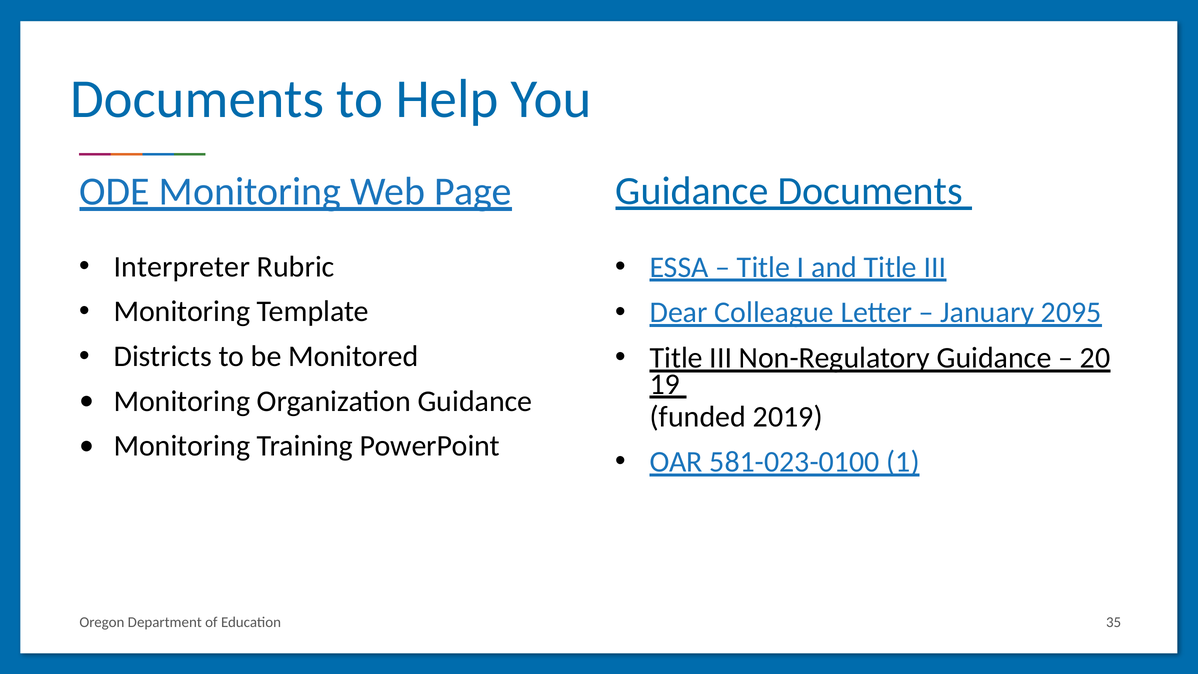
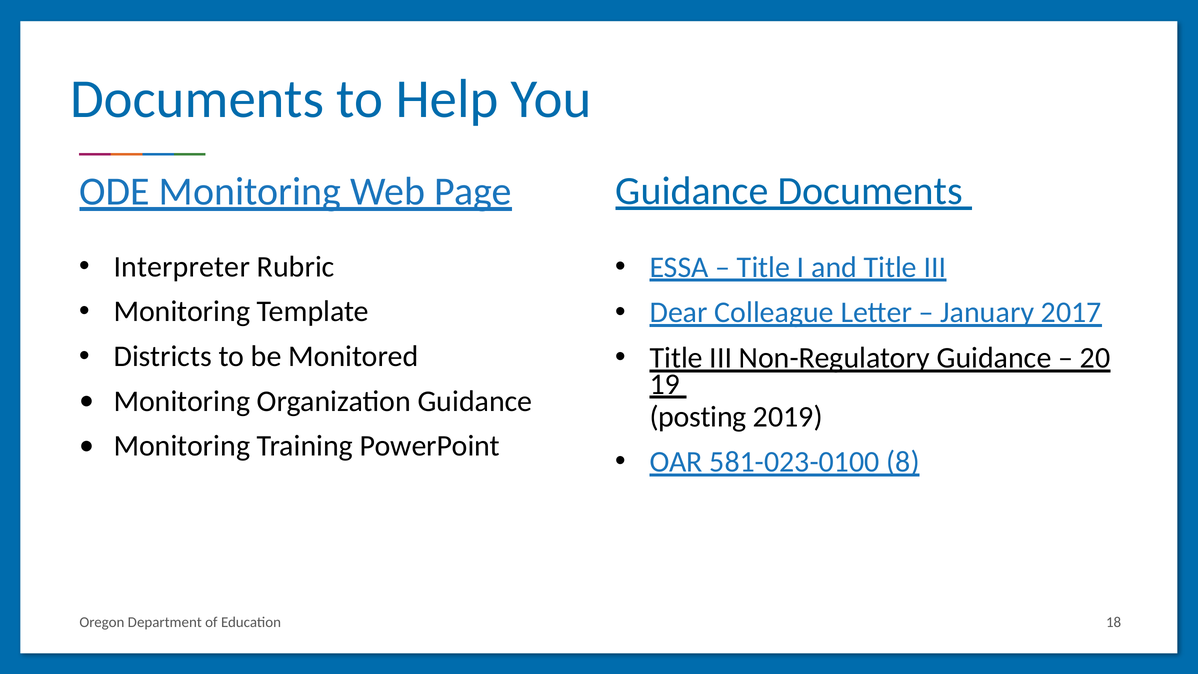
2095: 2095 -> 2017 (1071, 312)
funded: funded -> posting (698, 417)
1: 1 -> 8 (903, 462)
35: 35 -> 18 (1114, 622)
